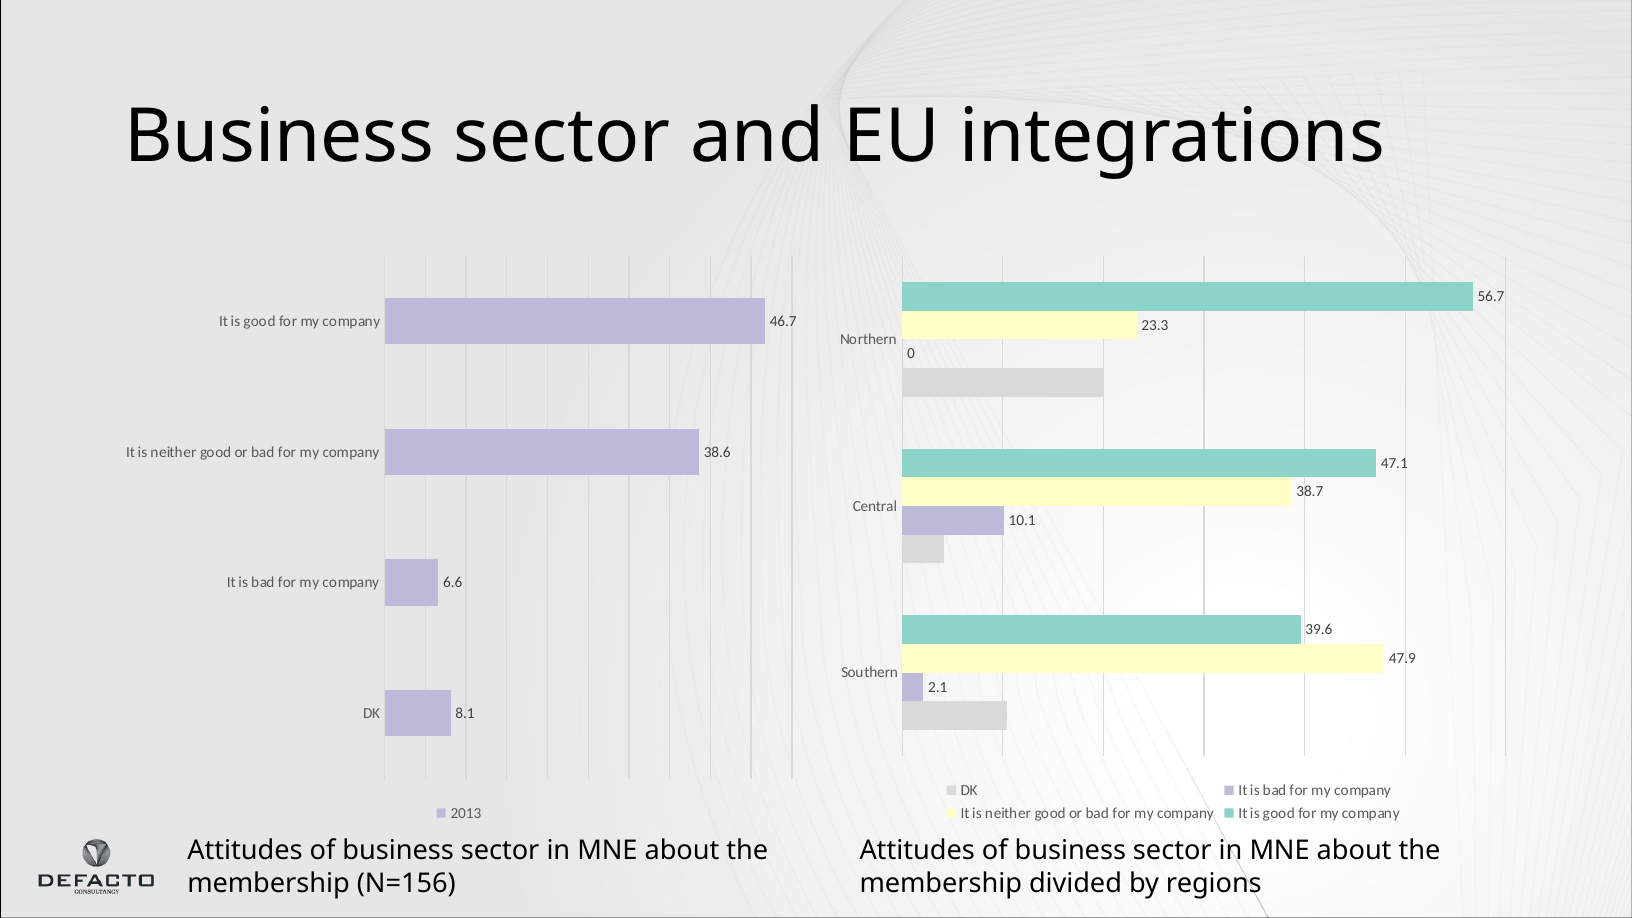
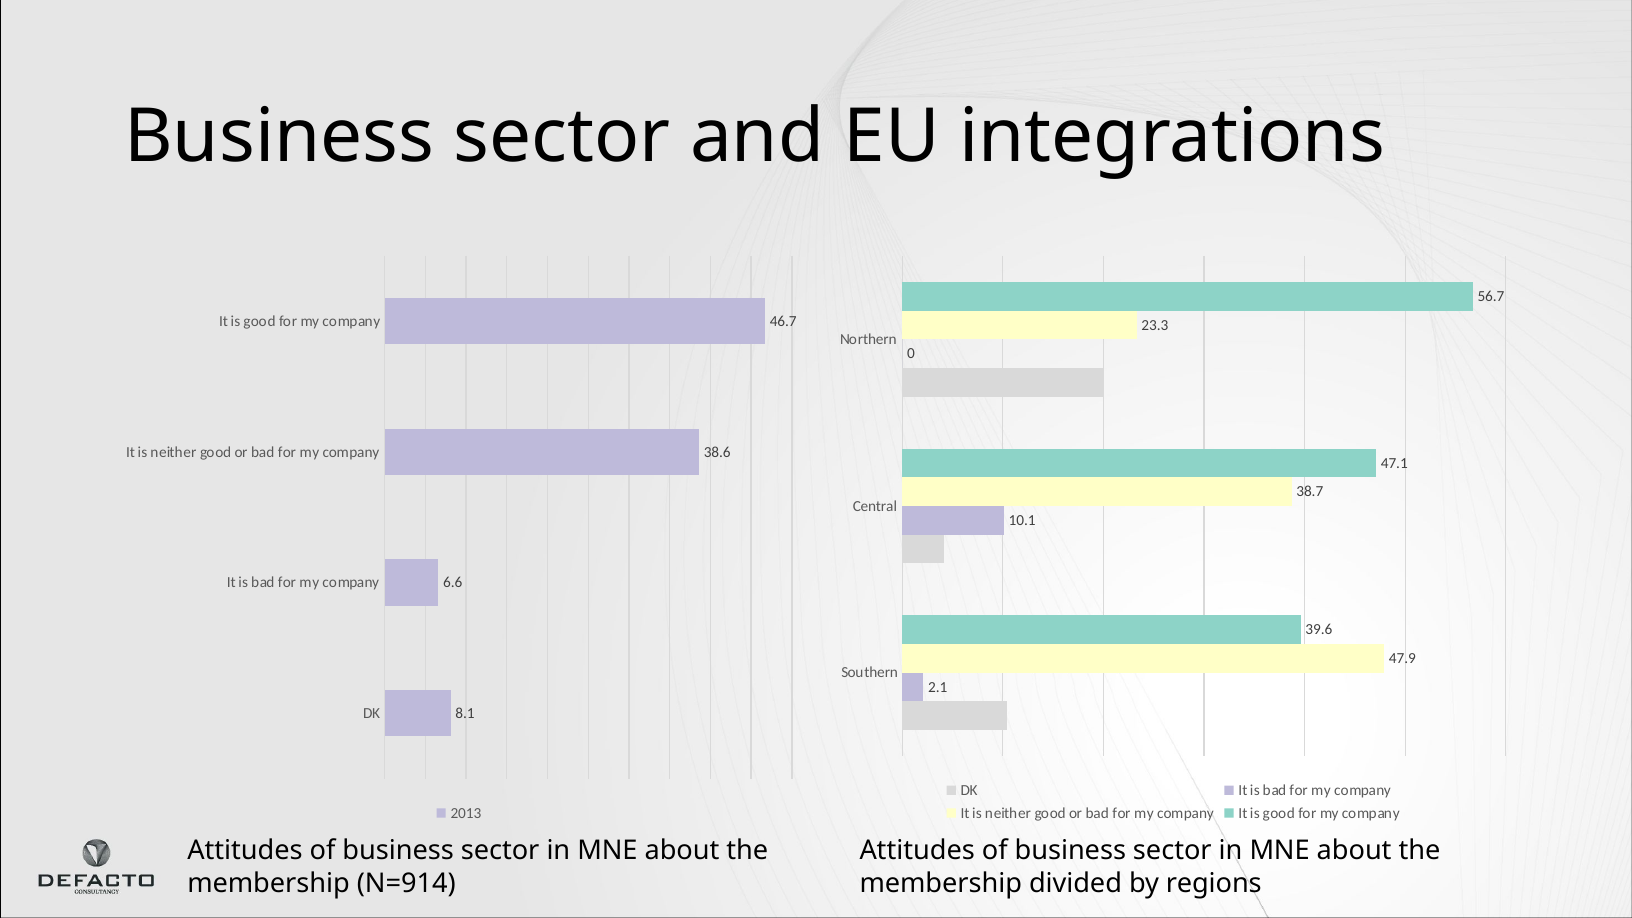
N=156: N=156 -> N=914 (406, 884)
